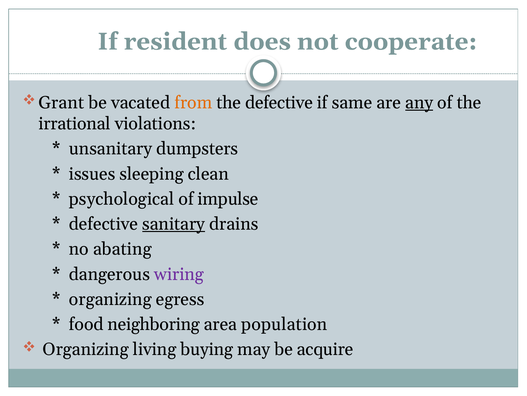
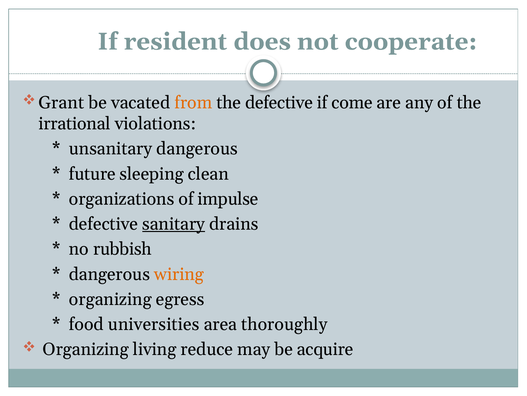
same: same -> come (352, 102)
any underline: present -> none (419, 102)
unsanitary dumpsters: dumpsters -> dangerous (197, 149)
issues: issues -> future (92, 174)
psychological: psychological -> organizations (122, 199)
abating: abating -> rubbish (122, 249)
wiring colour: purple -> orange (179, 274)
neighboring: neighboring -> universities (154, 324)
population: population -> thoroughly (284, 324)
buying: buying -> reduce (207, 349)
